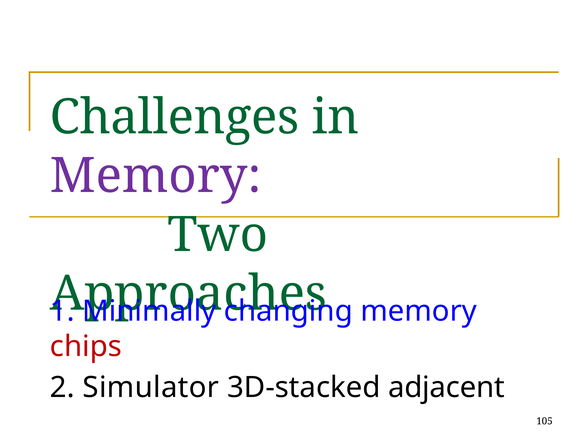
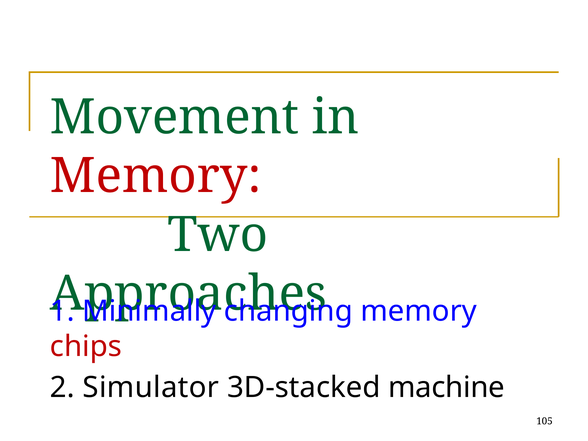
Challenges: Challenges -> Movement (175, 117)
Memory colour: purple -> red (156, 176)
adjacent: adjacent -> machine (446, 387)
